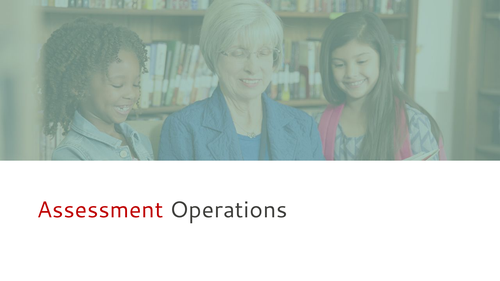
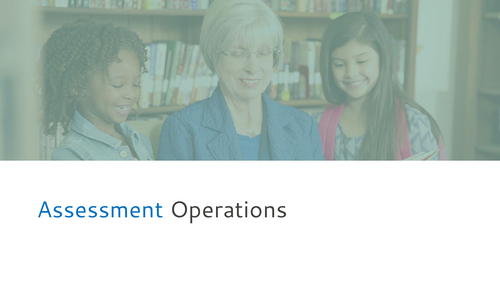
Assessment colour: red -> blue (100, 210)
